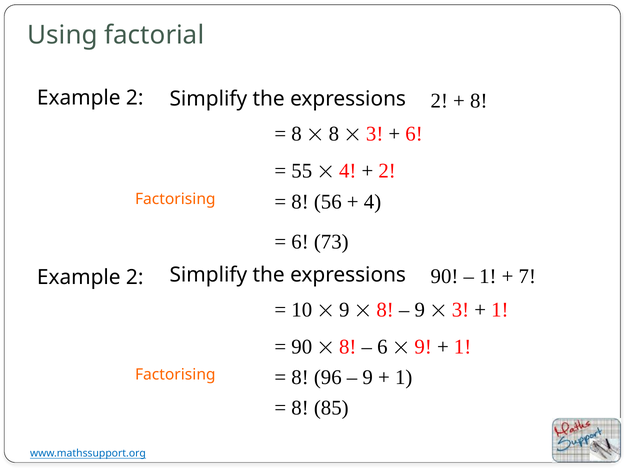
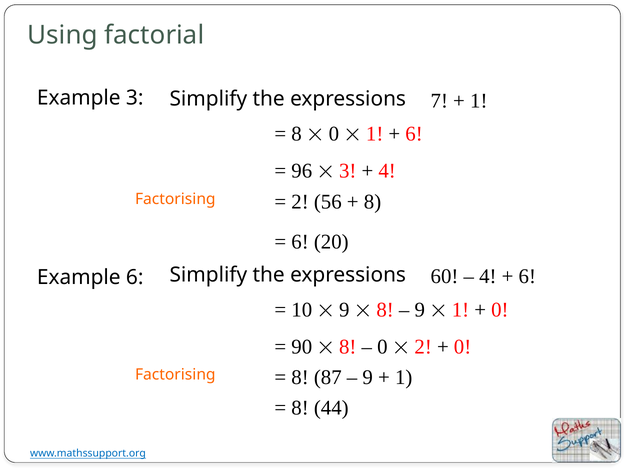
2: 2 -> 3 (135, 98)
expressions 2: 2 -> 7 (439, 101)
8: 8 -> 1 (479, 101)
8: 8 -> 0 (334, 134)
3: 3 -> 1 (375, 134)
55: 55 -> 96 (302, 171)
4: 4 -> 3 (348, 171)
2: 2 -> 4 (387, 171)
8: 8 -> 2 (300, 202)
4: 4 -> 8 (373, 202)
73: 73 -> 20 (331, 242)
2: 2 -> 6 (135, 277)
expressions 90: 90 -> 60 (444, 276)
1: 1 -> 4 (488, 276)
7: 7 -> 6 (527, 276)
3: 3 -> 1 (461, 310)
1: 1 -> 0 (500, 310)
6: 6 -> 0 (382, 347)
9: 9 -> 2 (423, 347)
1: 1 -> 0 (463, 347)
96: 96 -> 87 (328, 377)
85: 85 -> 44 (331, 408)
